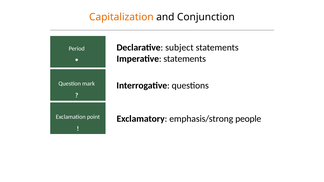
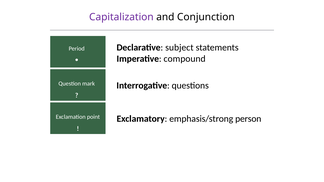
Capitalization colour: orange -> purple (121, 17)
Imperative statements: statements -> compound (185, 59)
people: people -> person (248, 119)
